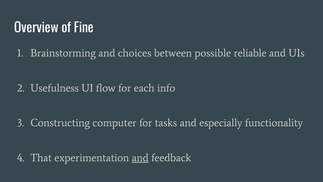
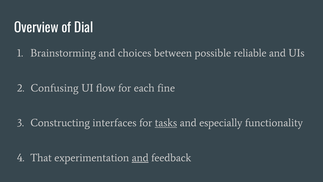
Fine: Fine -> Dial (84, 28)
Usefulness: Usefulness -> Confusing (55, 88)
info: info -> fine (166, 88)
computer: computer -> interfaces (115, 123)
tasks underline: none -> present (166, 123)
